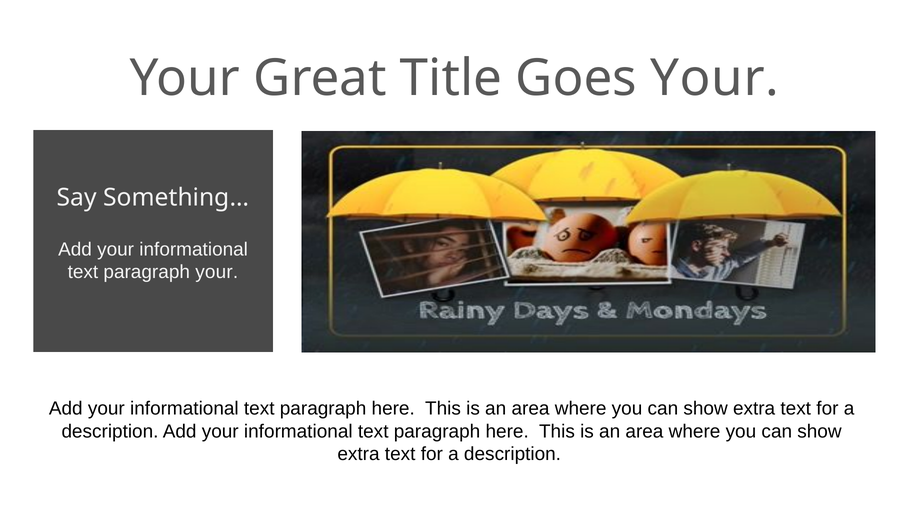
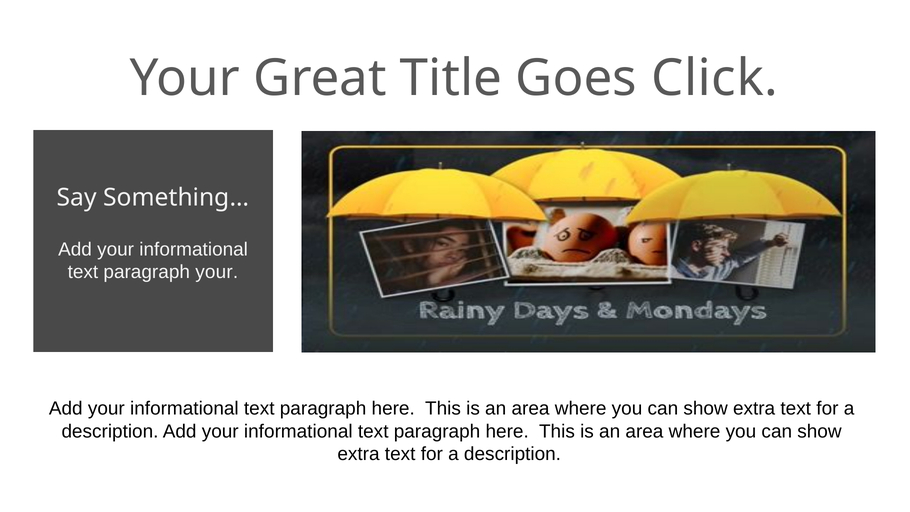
Goes Your: Your -> Click (715, 78)
